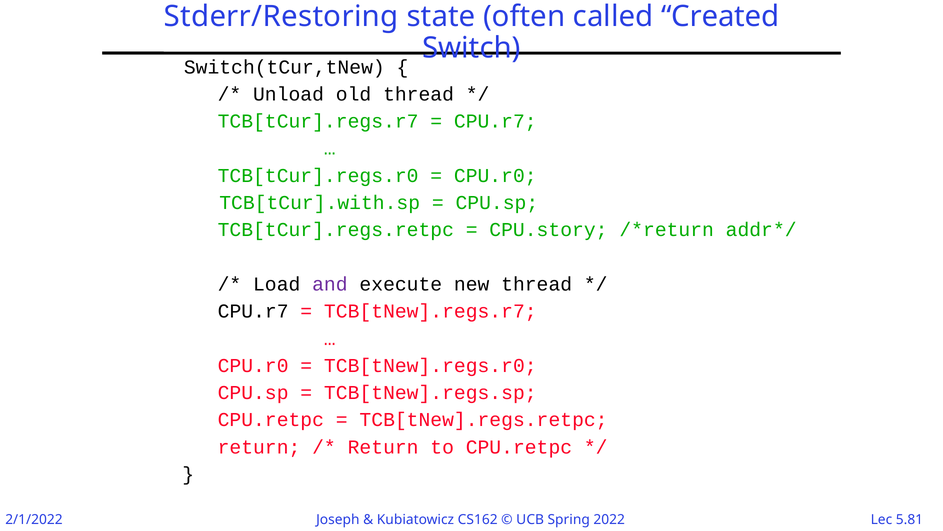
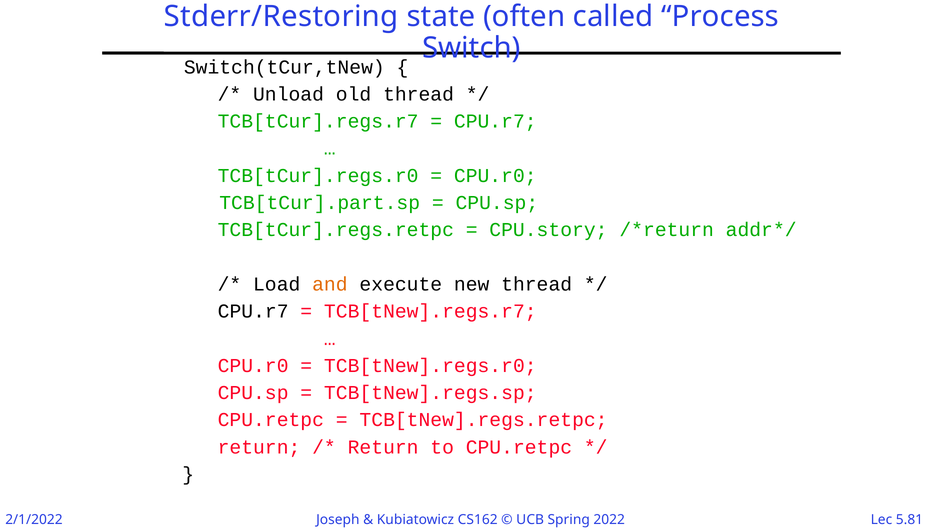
Created: Created -> Process (720, 16)
TCB[tCur].with.sp: TCB[tCur].with.sp -> TCB[tCur].part.sp (320, 203)
and colour: purple -> orange (330, 284)
